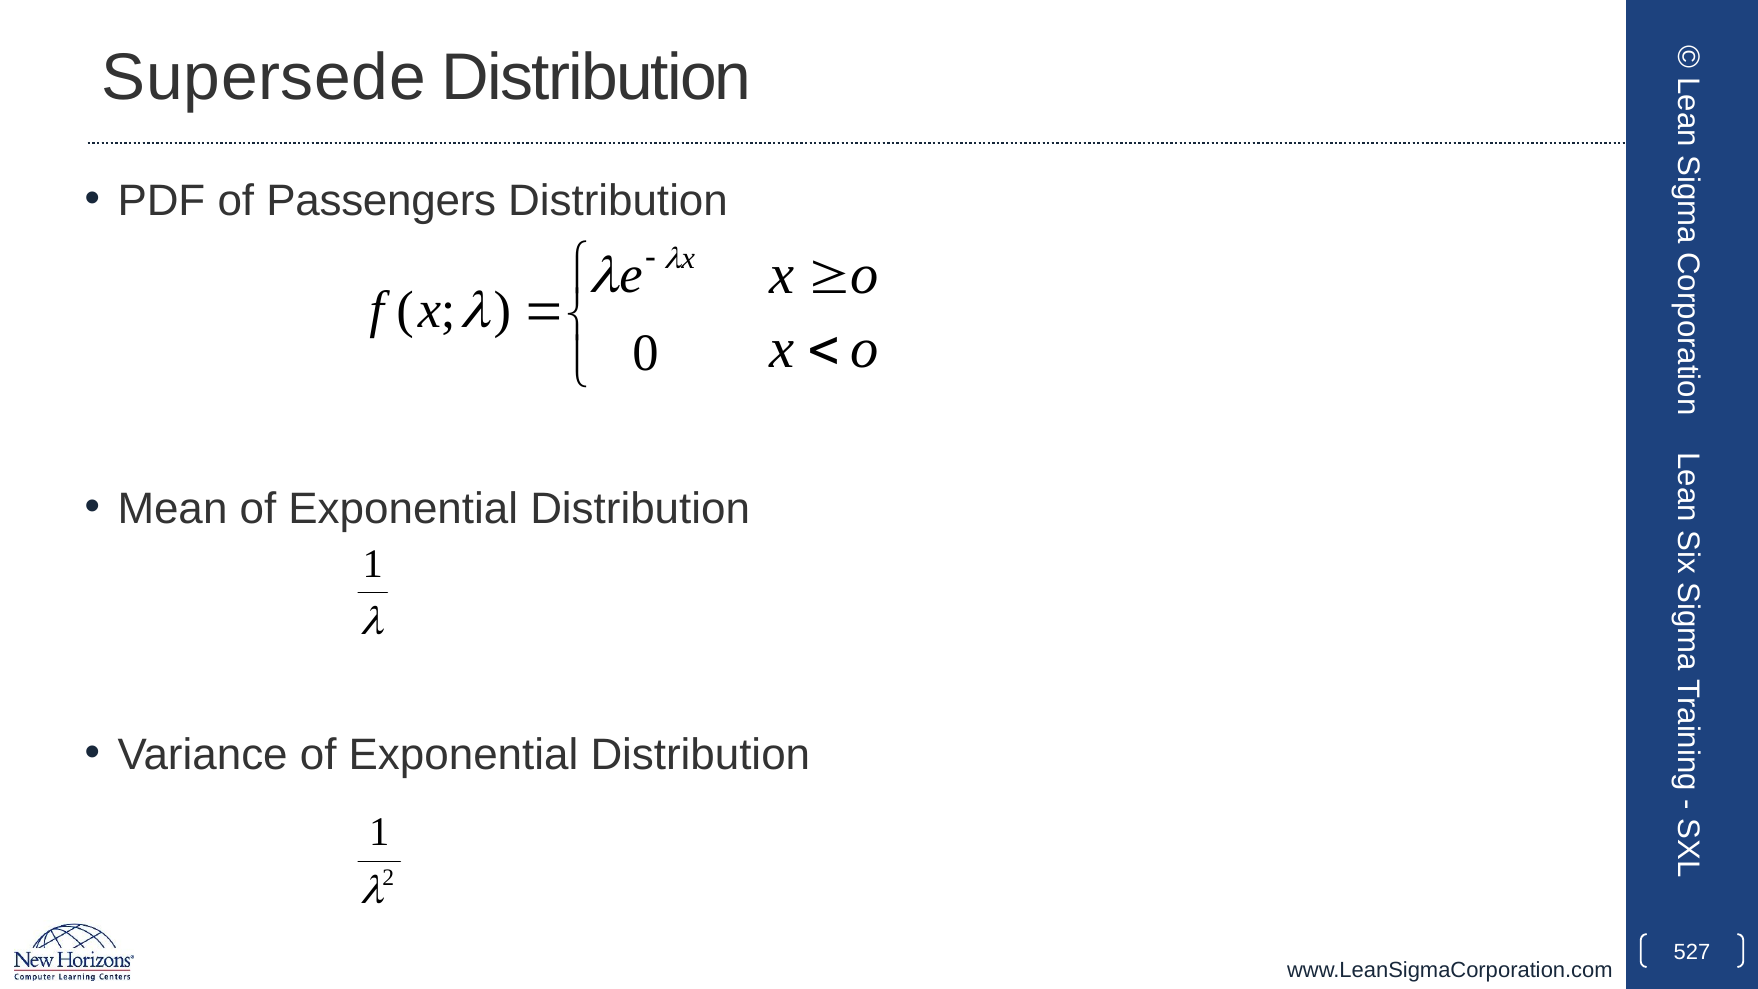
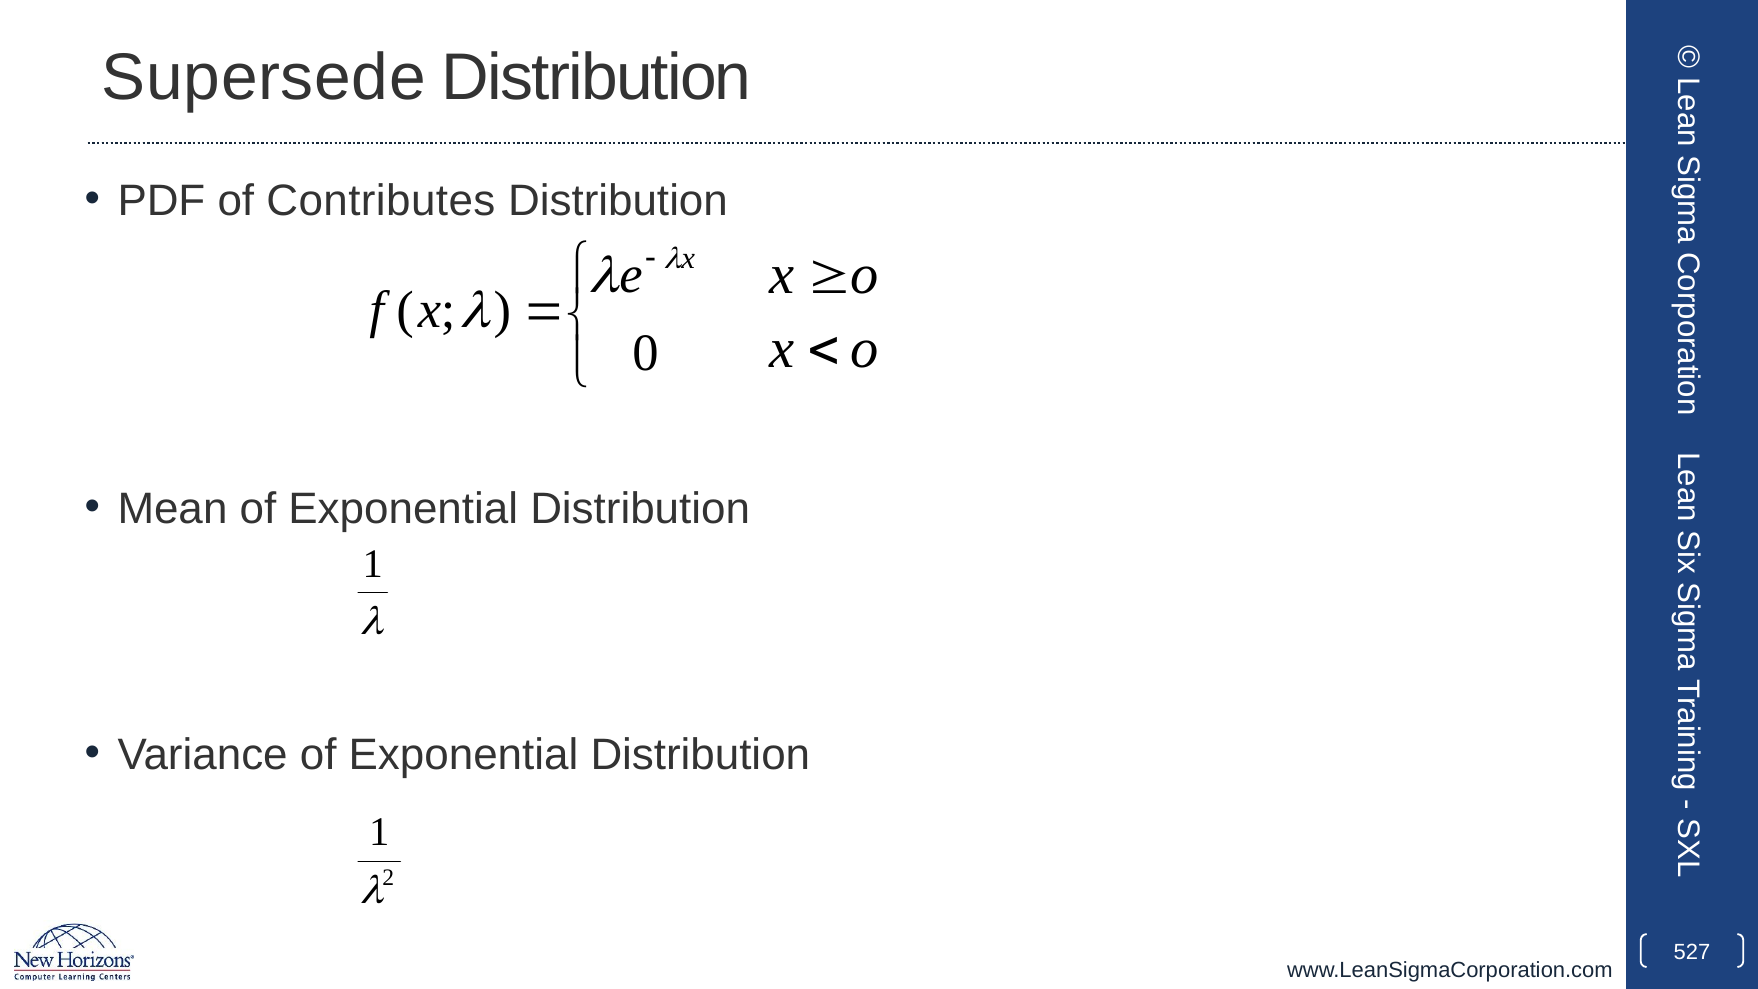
Passengers: Passengers -> Contributes (381, 201)
